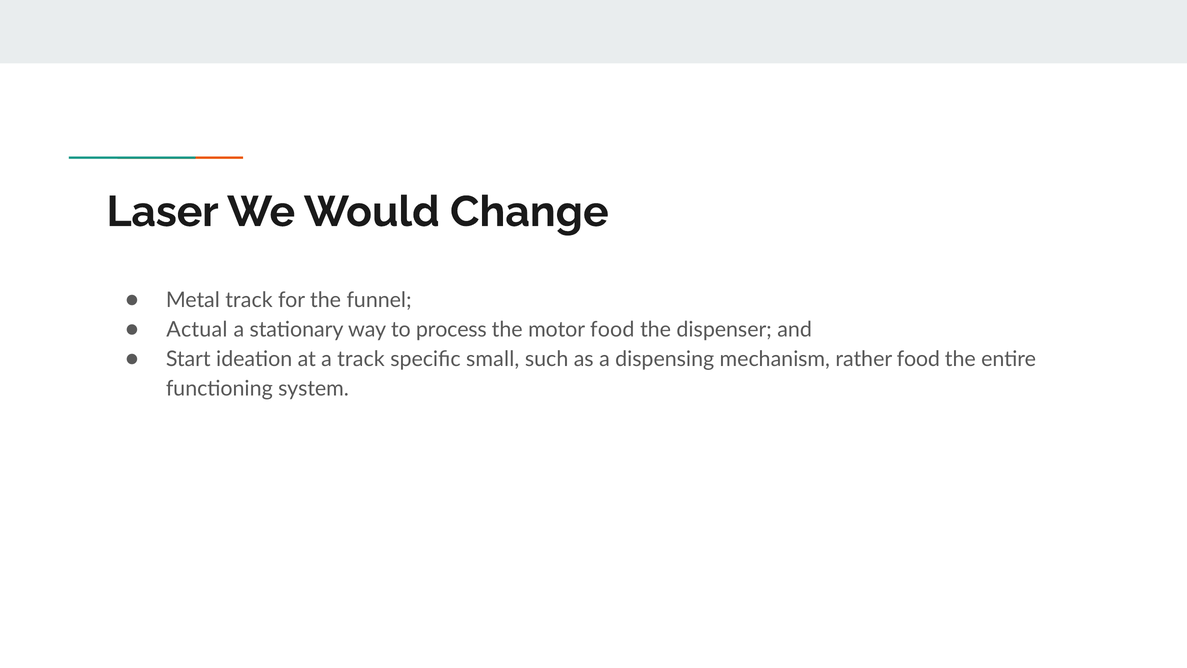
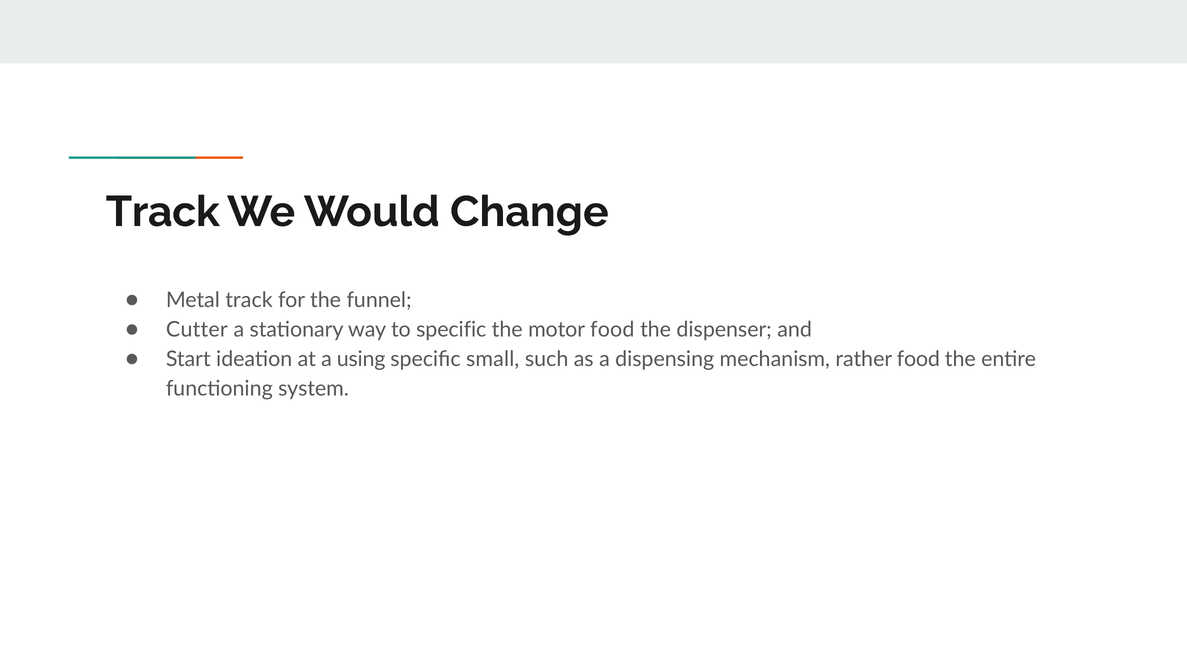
Laser: Laser -> Track (163, 212)
Actual: Actual -> Cutter (197, 330)
to process: process -> specific (451, 330)
a track: track -> using (361, 359)
